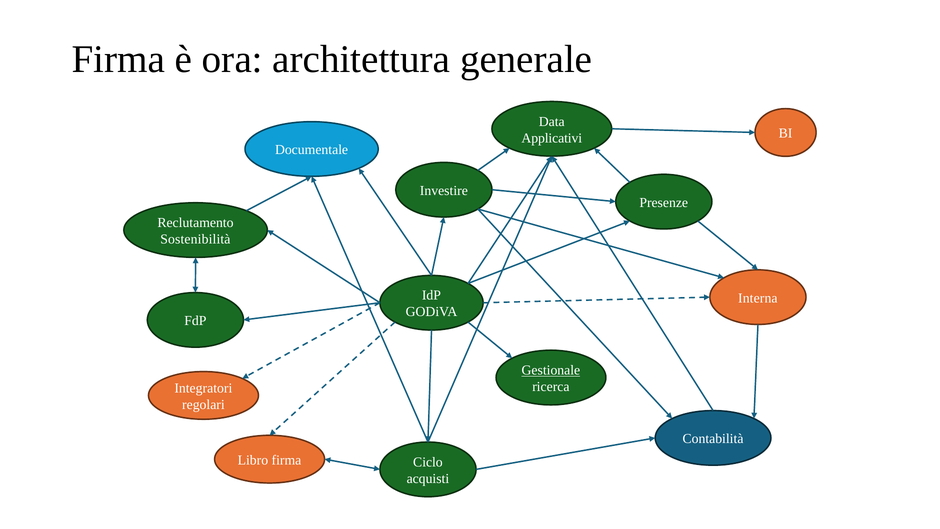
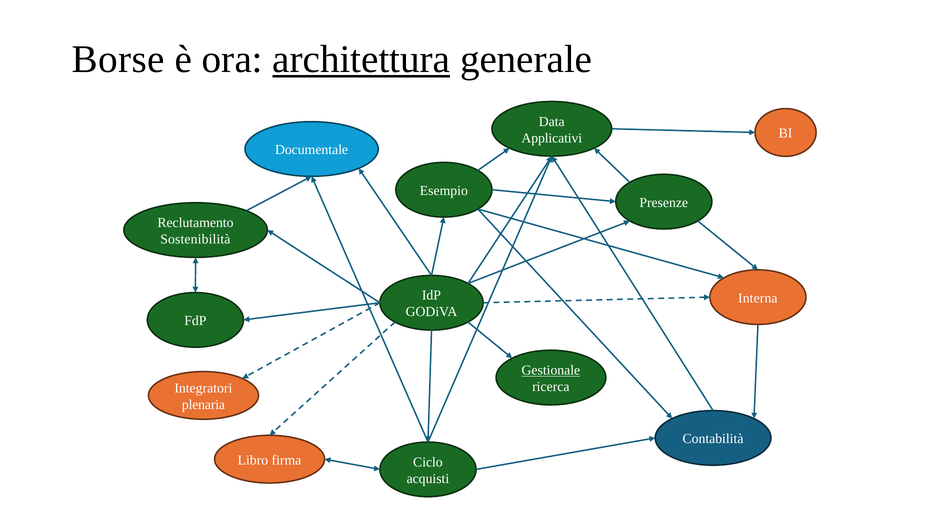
Firma: Firma -> Borse (118, 59)
architettura underline: none -> present (361, 59)
Investire: Investire -> Esempio (444, 191)
regolari: regolari -> plenaria (203, 404)
